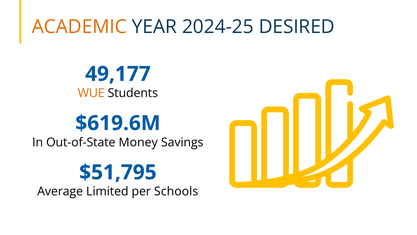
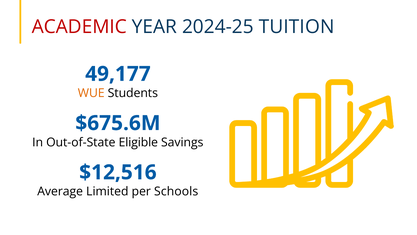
ACADEMIC colour: orange -> red (79, 27)
DESIRED: DESIRED -> TUITION (297, 27)
$619.6M: $619.6M -> $675.6M (118, 123)
Money: Money -> Eligible (138, 142)
$51,795: $51,795 -> $12,516 (118, 172)
